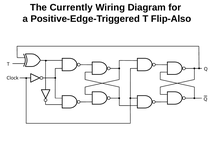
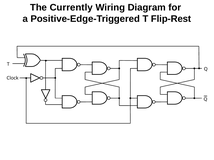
Flip-Also: Flip-Also -> Flip-Rest (171, 19)
